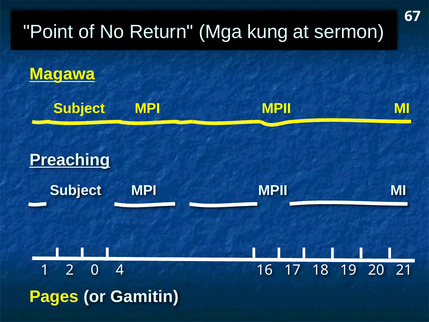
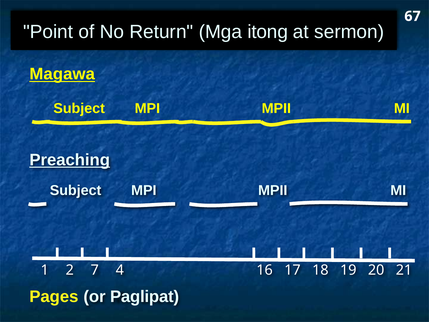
kung: kung -> itong (268, 32)
0: 0 -> 7 (95, 270)
Gamitin: Gamitin -> Paglipat (145, 296)
